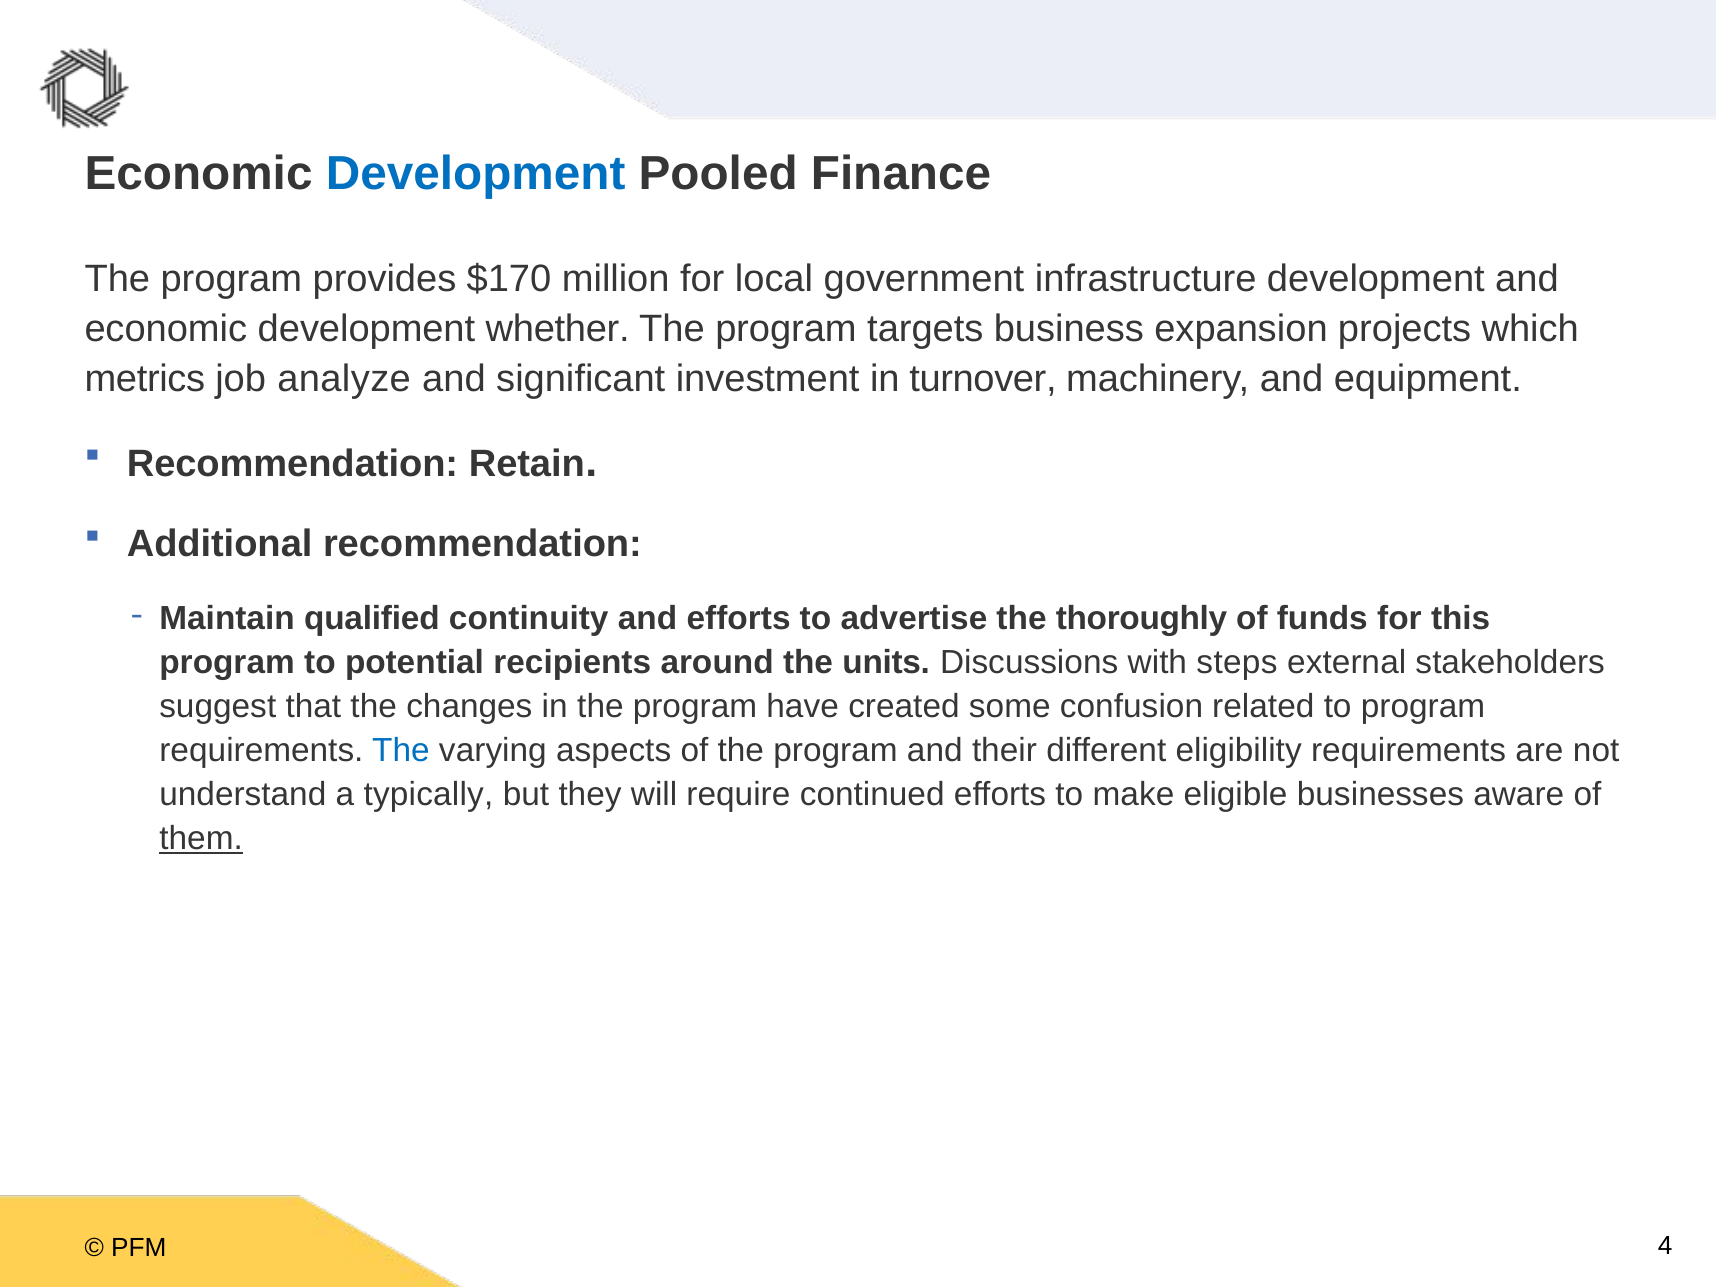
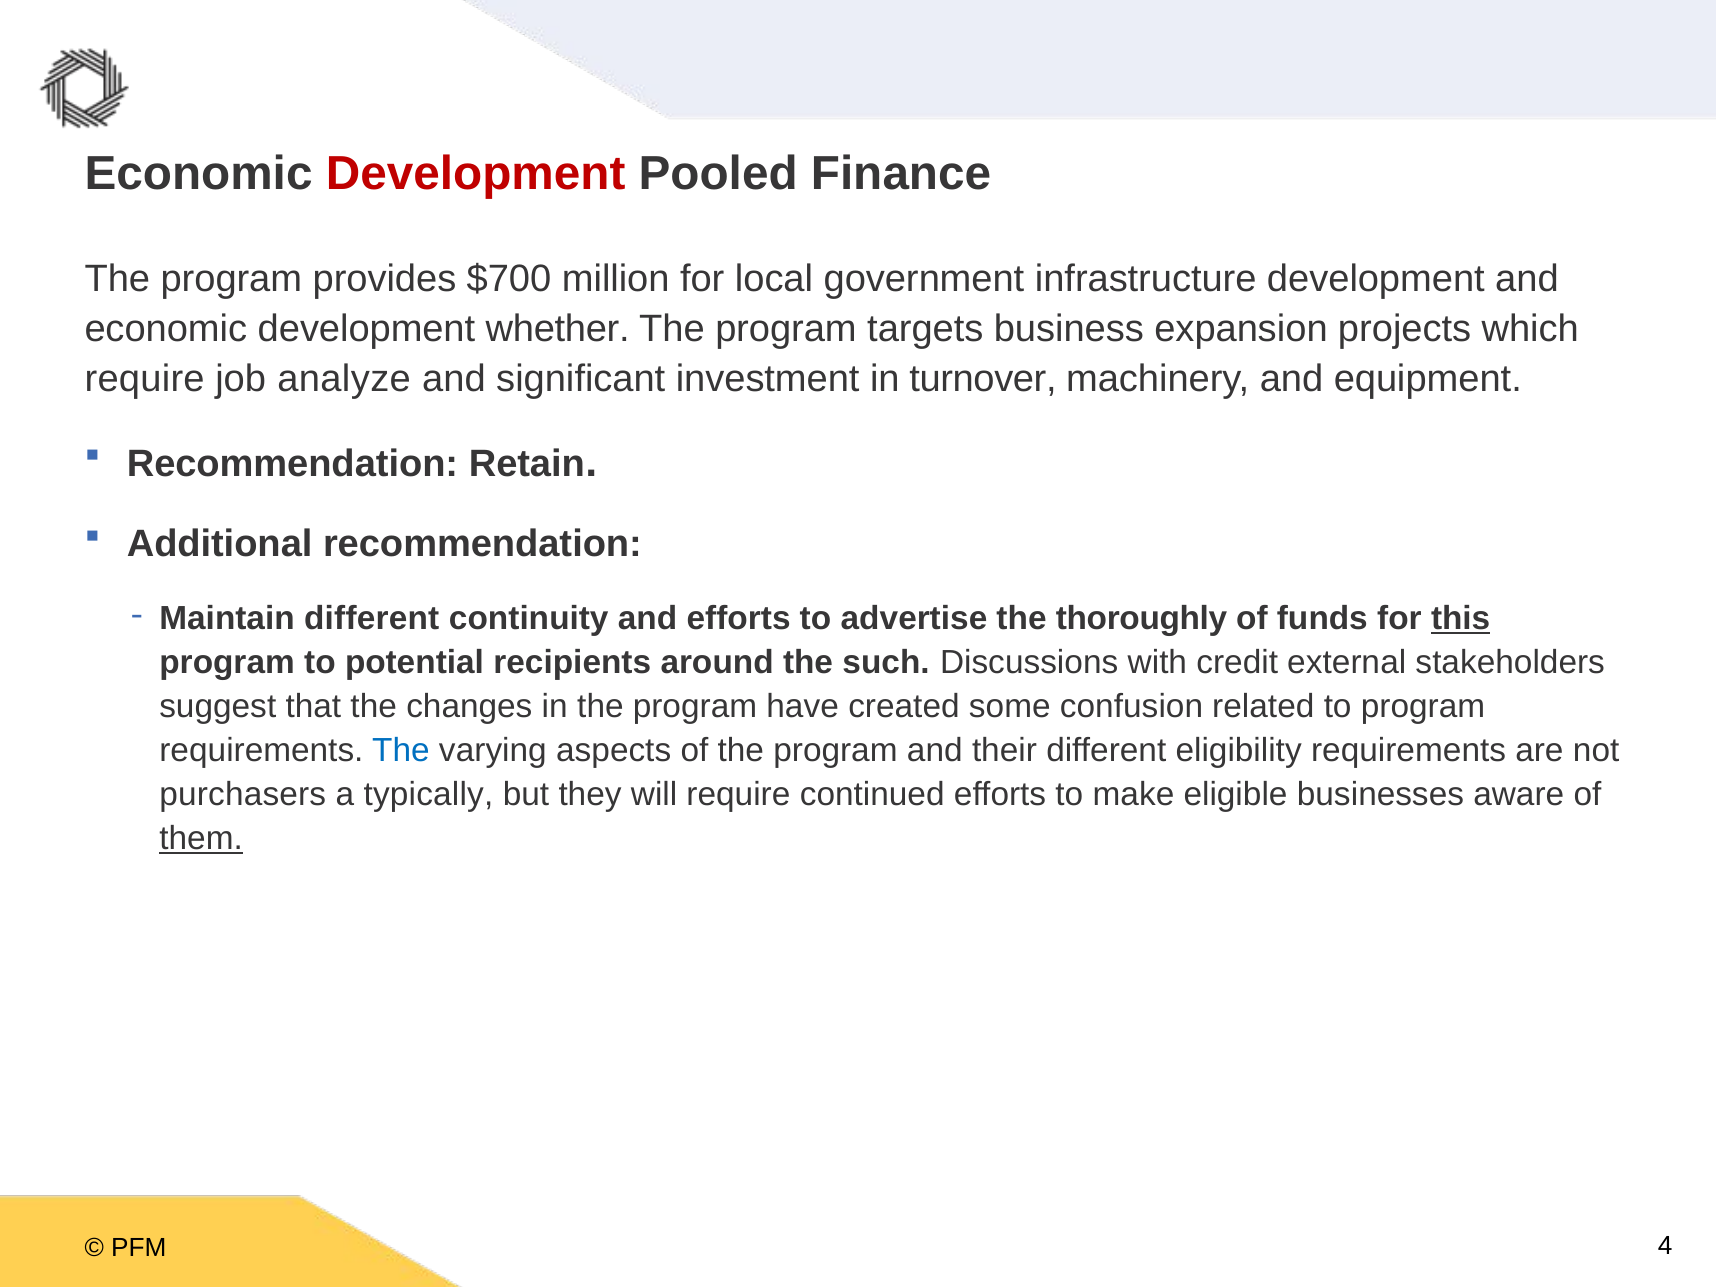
Development colour: blue -> red (476, 173)
$170: $170 -> $700 (509, 279)
metrics: metrics -> require (145, 379)
Maintain qualified: qualified -> different (372, 619)
this underline: none -> present (1461, 619)
units: units -> such (886, 663)
steps: steps -> credit (1237, 663)
understand: understand -> purchasers (243, 795)
